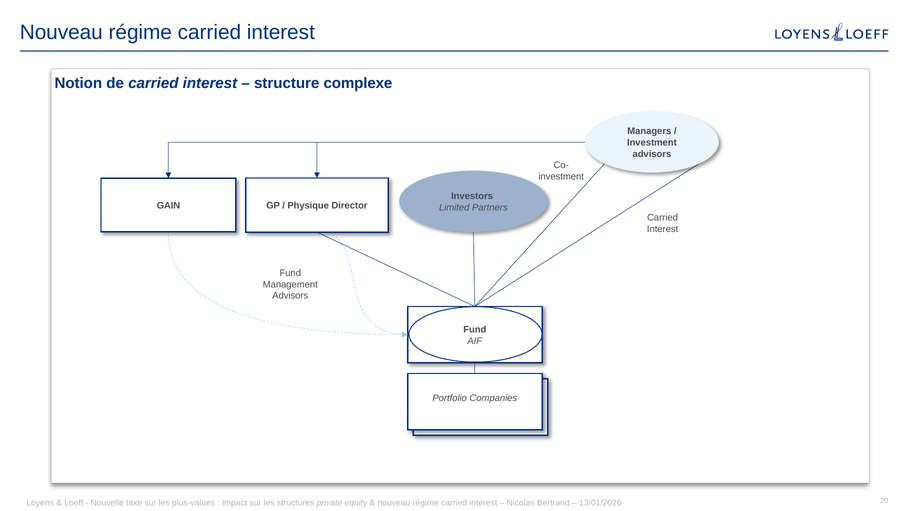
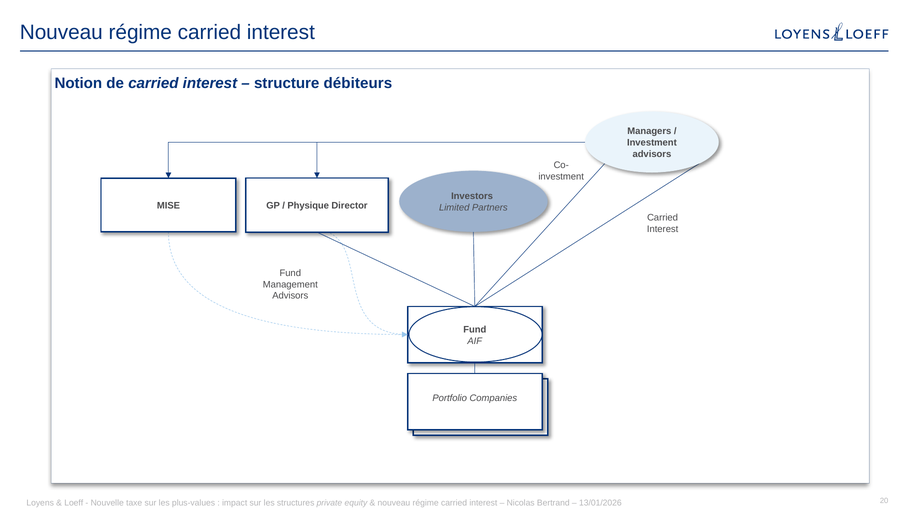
complexe: complexe -> débiteurs (358, 83)
GAIN: GAIN -> MISE (168, 206)
